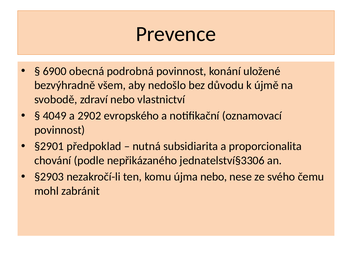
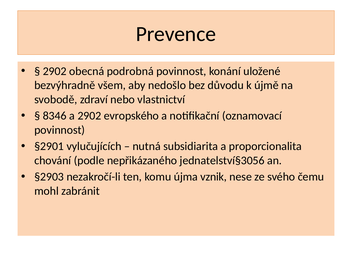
6900: 6900 -> 2902 (55, 71)
4049: 4049 -> 8346 (55, 116)
předpoklad: předpoklad -> vylučujících (94, 146)
jednatelství§3306: jednatelství§3306 -> jednatelství§3056 (222, 160)
újma nebo: nebo -> vznik (214, 177)
